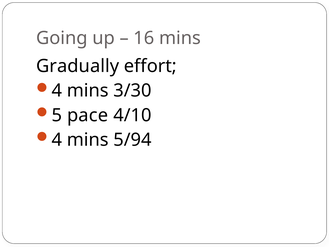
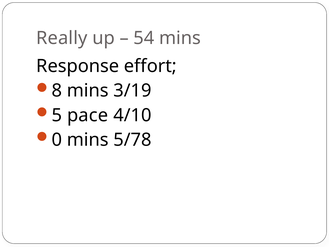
Going: Going -> Really (62, 38)
16: 16 -> 54 (144, 38)
Gradually: Gradually -> Response (78, 66)
4: 4 -> 8 (57, 91)
3/30: 3/30 -> 3/19 (132, 91)
4: 4 -> 0 (57, 140)
5/94: 5/94 -> 5/78 (132, 140)
